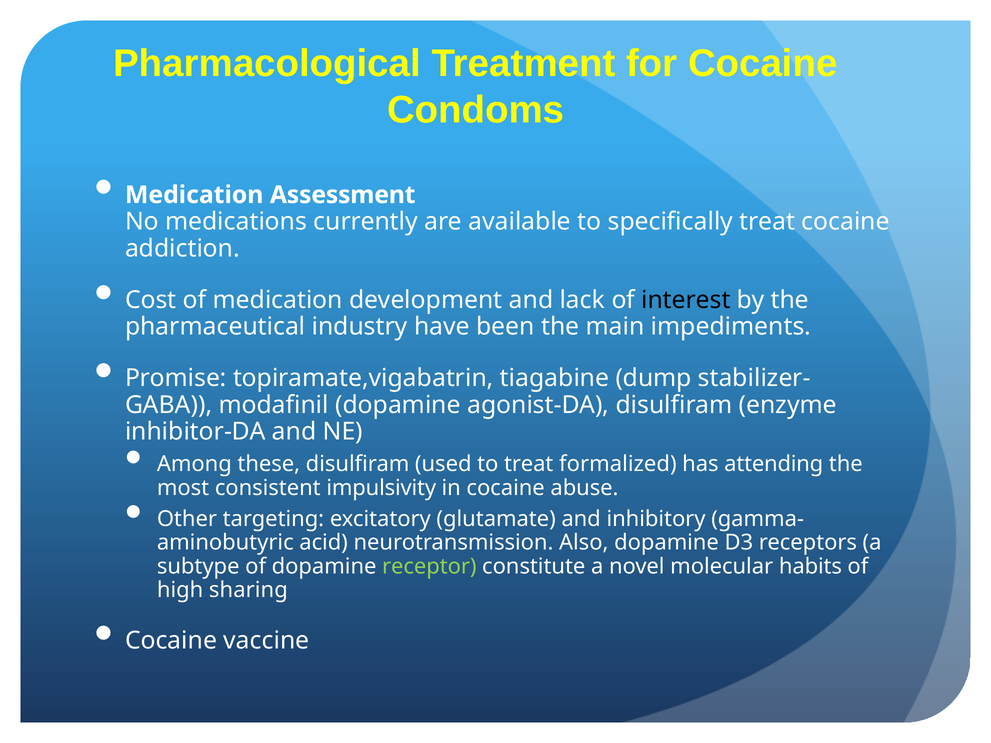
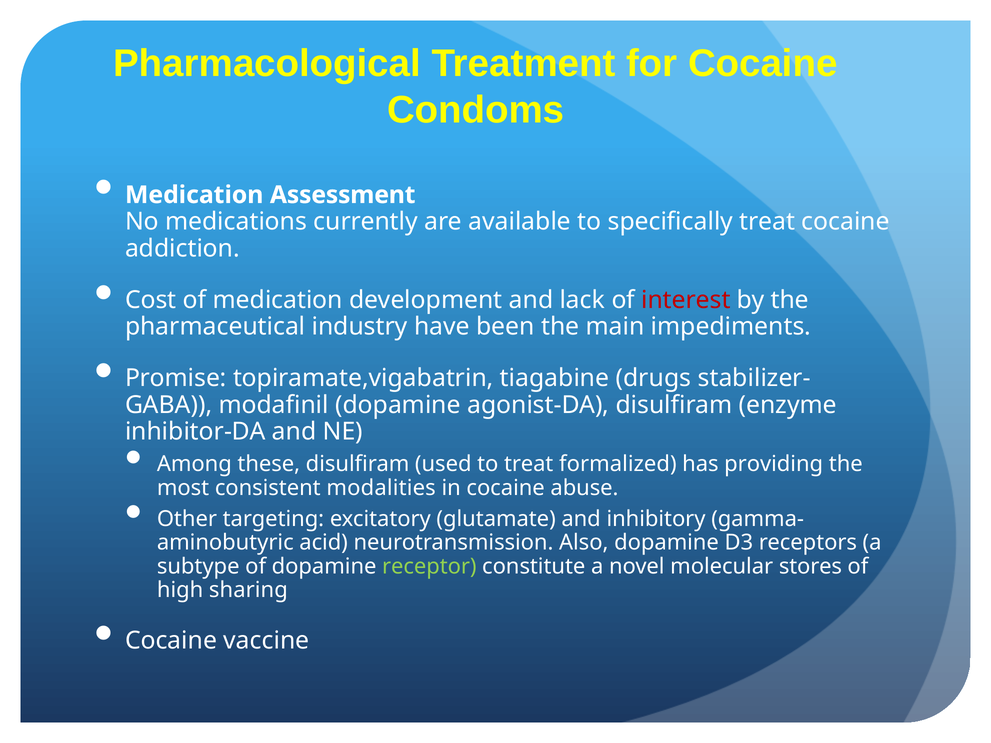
interest colour: black -> red (686, 300)
dump: dump -> drugs (653, 378)
attending: attending -> providing (774, 464)
impulsivity: impulsivity -> modalities (381, 488)
habits: habits -> stores (810, 567)
